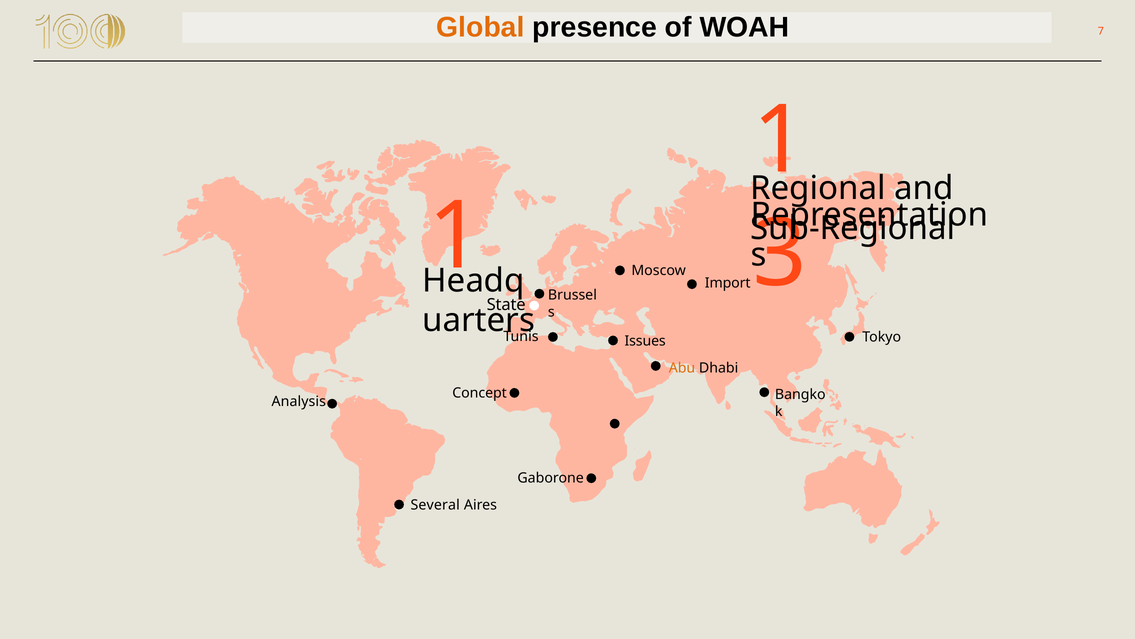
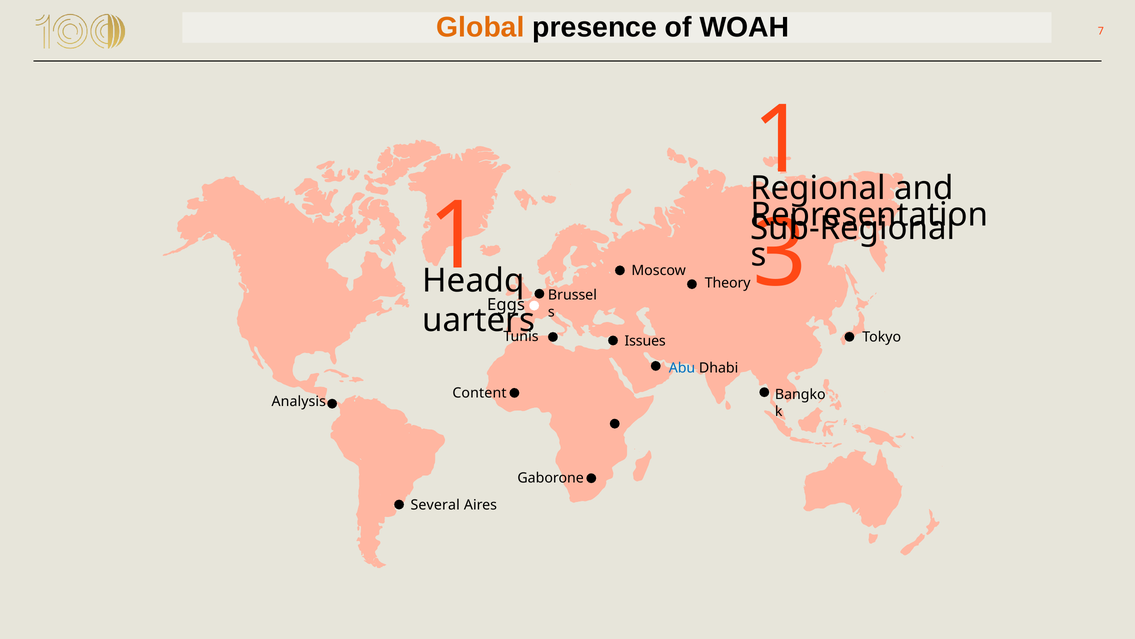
Import: Import -> Theory (728, 283)
State: State -> Eggs (506, 305)
Abu colour: orange -> blue (682, 368)
Concept: Concept -> Content (479, 393)
